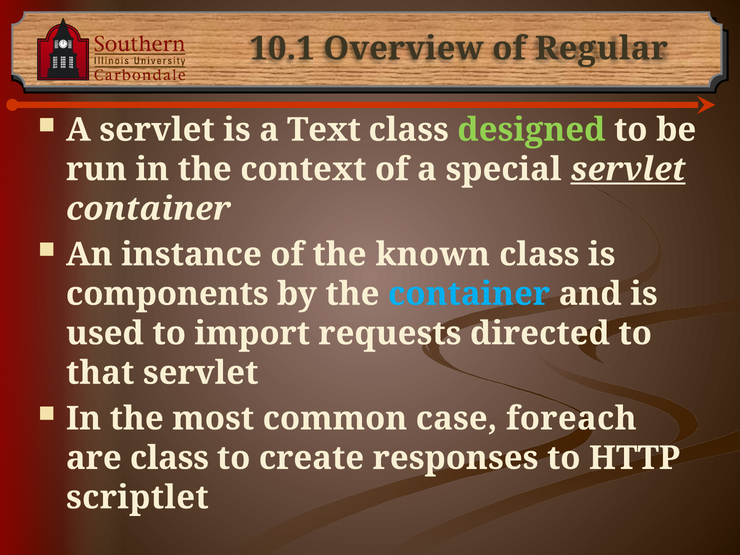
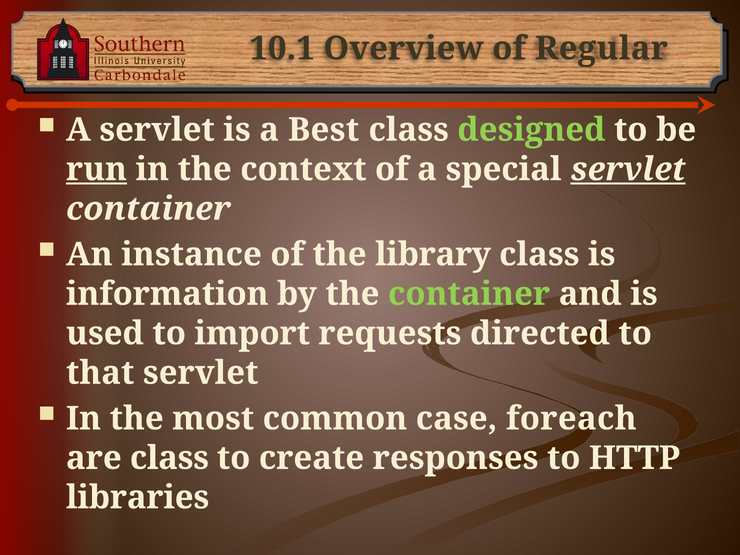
Text: Text -> Best (324, 130)
run underline: none -> present (97, 169)
known: known -> library (433, 254)
components: components -> information (167, 294)
container colour: light blue -> light green (469, 294)
scriptlet: scriptlet -> libraries (138, 498)
